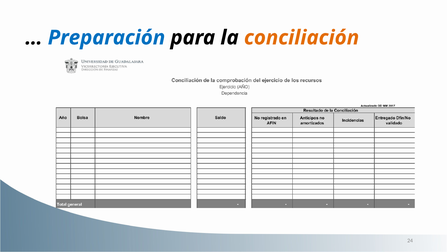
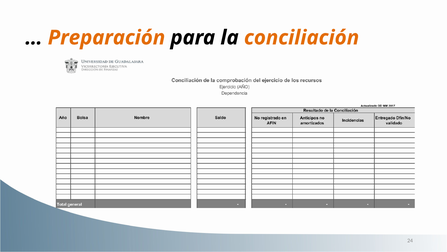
Preparación colour: blue -> orange (106, 38)
